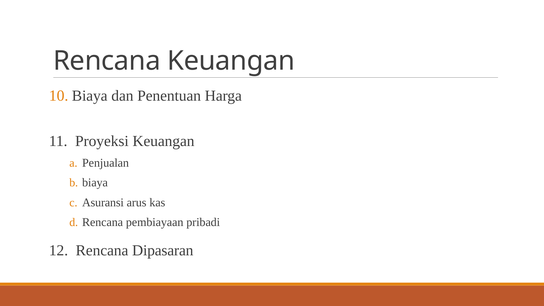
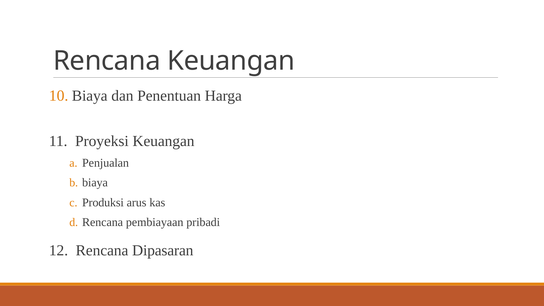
Asuransi: Asuransi -> Produksi (103, 203)
